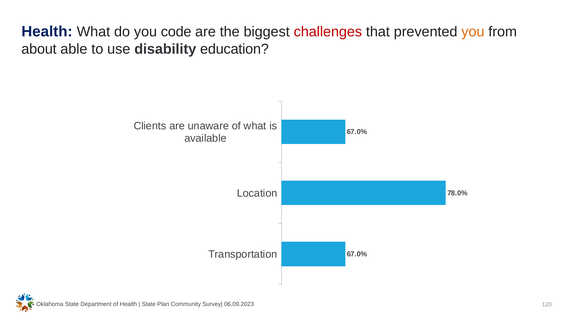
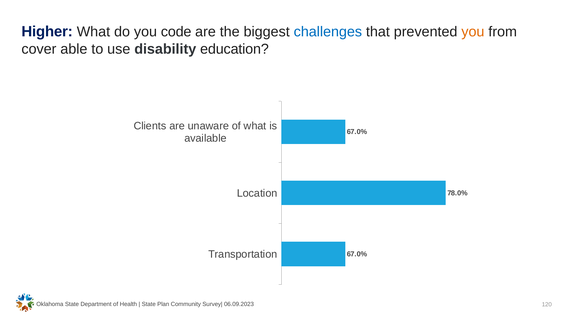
Health: Health -> Higher (47, 32)
challenges colour: red -> blue (328, 32)
about: about -> cover (39, 49)
